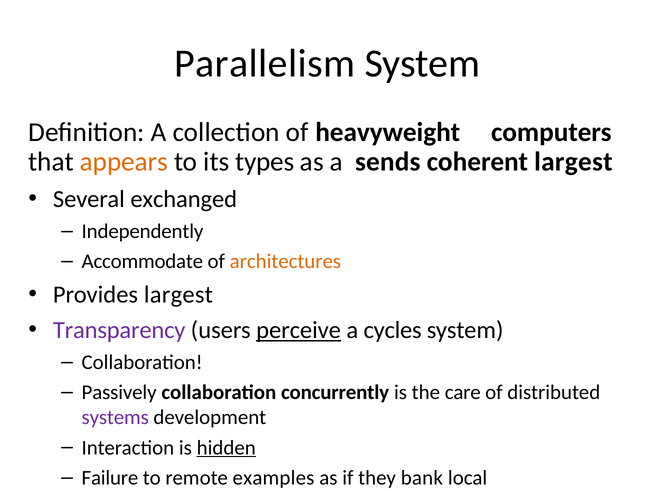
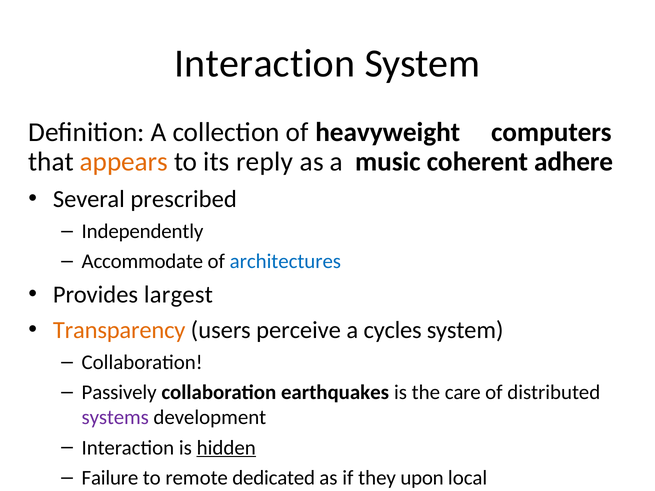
Parallelism: Parallelism -> Interaction (265, 63)
types: types -> reply (265, 162)
sends: sends -> music (388, 162)
coherent largest: largest -> adhere (574, 162)
exchanged: exchanged -> prescribed (184, 199)
architectures colour: orange -> blue (285, 261)
Transparency colour: purple -> orange (119, 330)
perceive underline: present -> none (299, 330)
concurrently: concurrently -> earthquakes (335, 393)
examples: examples -> dedicated (274, 478)
bank: bank -> upon (422, 478)
